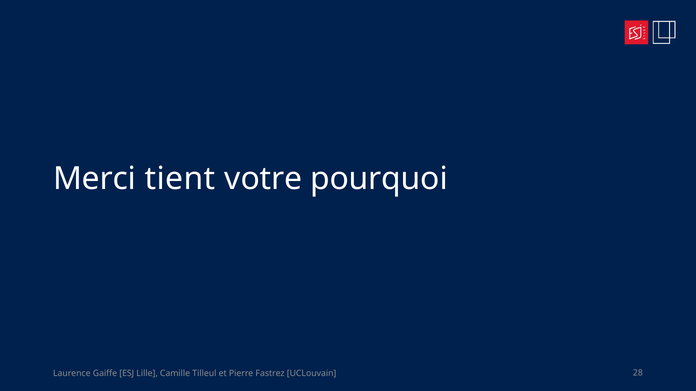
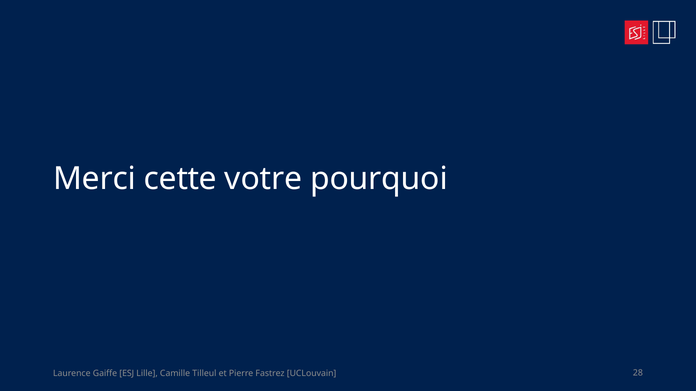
tient: tient -> cette (180, 179)
